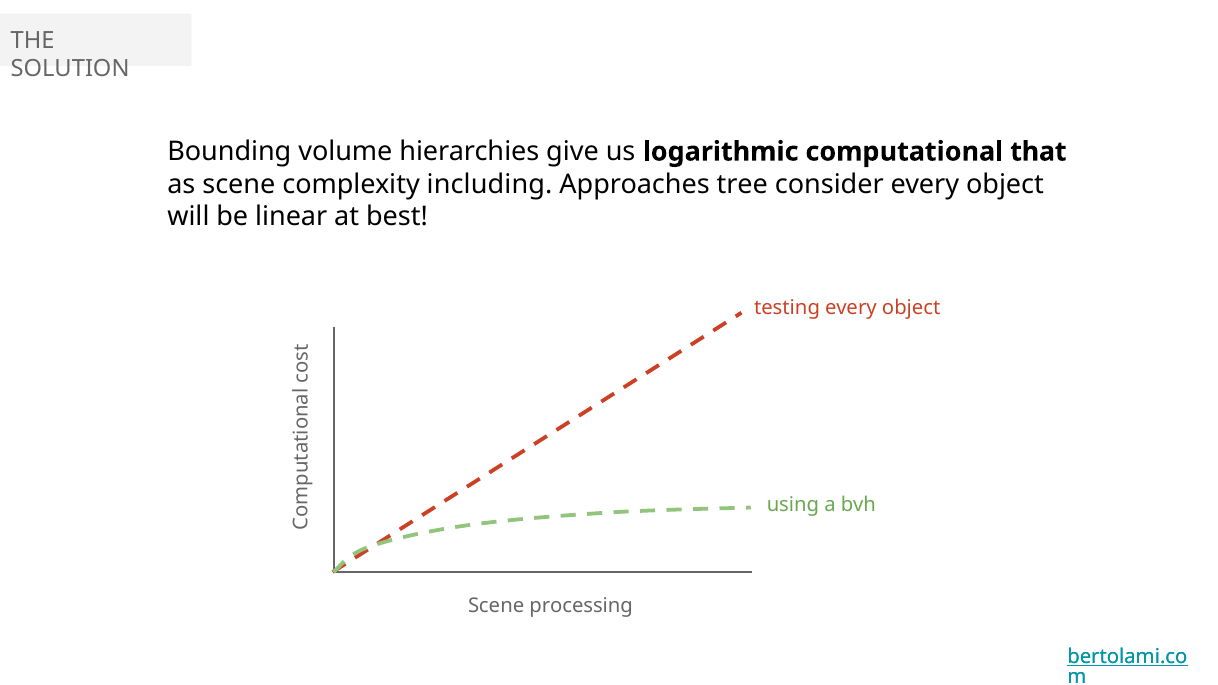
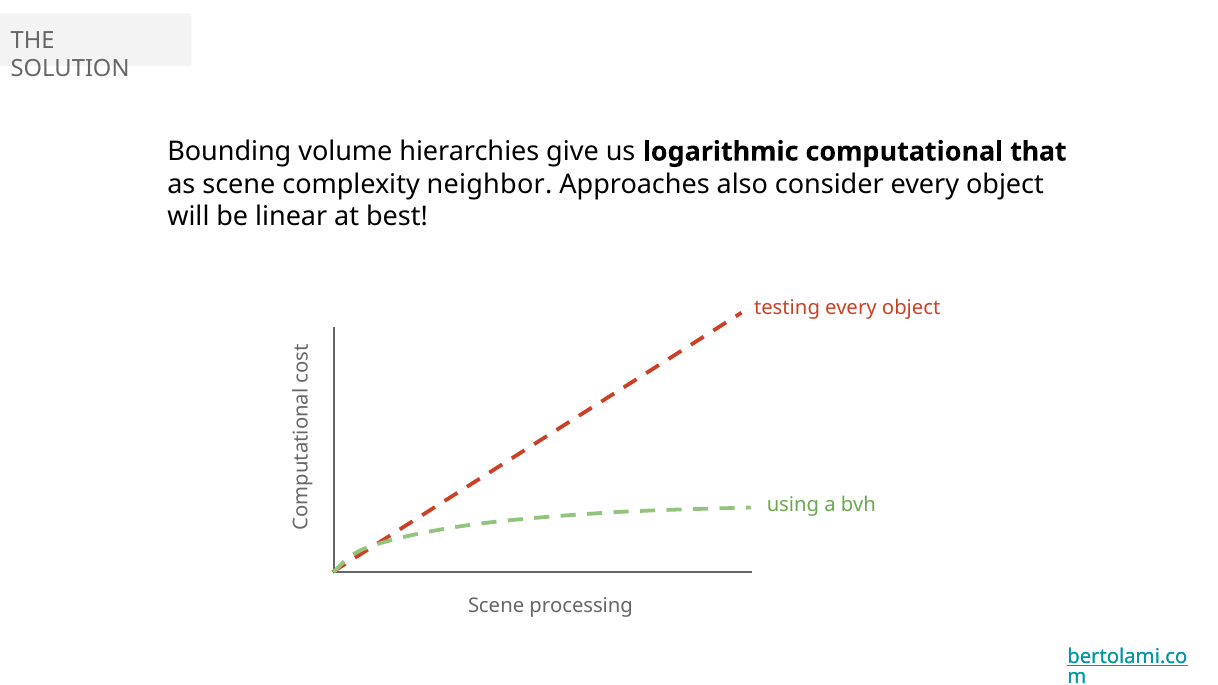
including: including -> neighbor (489, 184)
tree: tree -> also (742, 184)
